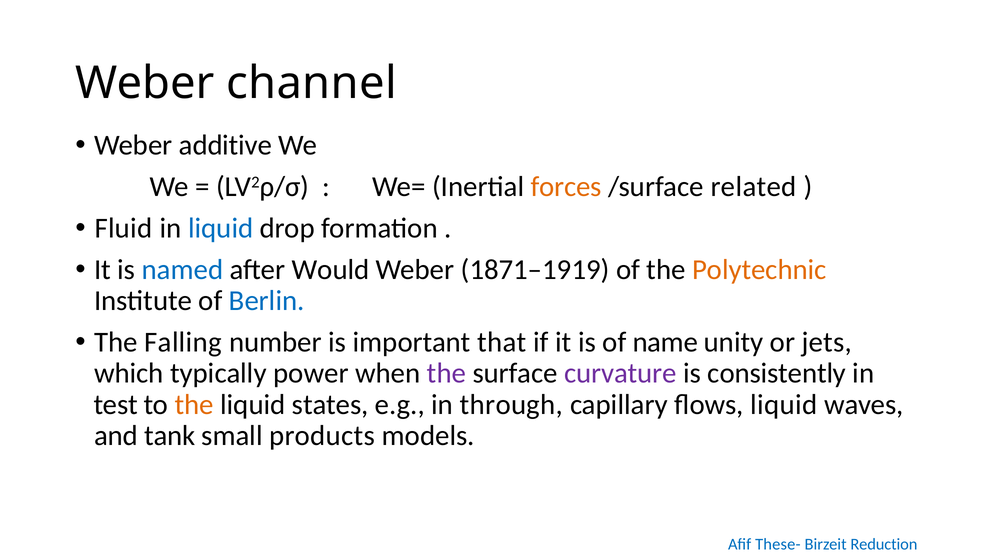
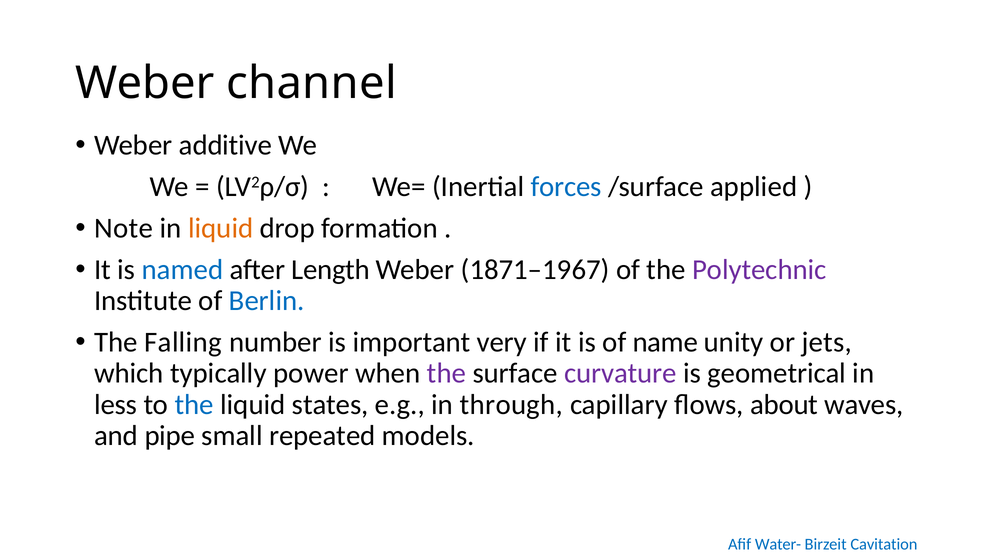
forces colour: orange -> blue (566, 187)
related: related -> applied (754, 187)
Fluid: Fluid -> Note (124, 228)
liquid colour: blue -> orange (221, 228)
Would: Would -> Length (331, 270)
1871–1919: 1871–1919 -> 1871–1967 (535, 270)
Polytechnic colour: orange -> purple (759, 270)
that: that -> very (502, 342)
consistently: consistently -> geometrical (777, 373)
test: test -> less (116, 404)
the colour: orange -> blue (194, 404)
flows liquid: liquid -> about (784, 404)
tank: tank -> pipe (170, 436)
products: products -> repeated (322, 436)
These-: These- -> Water- (778, 544)
Reduction: Reduction -> Cavitation (884, 544)
